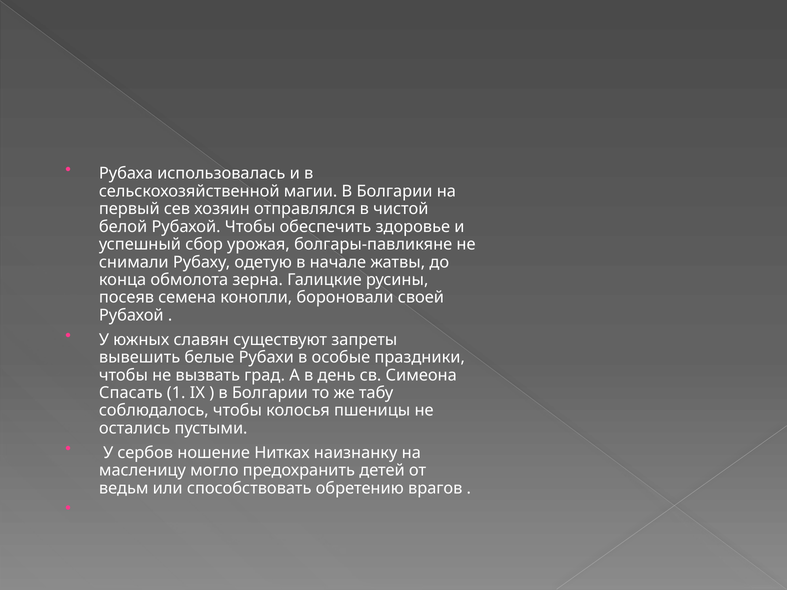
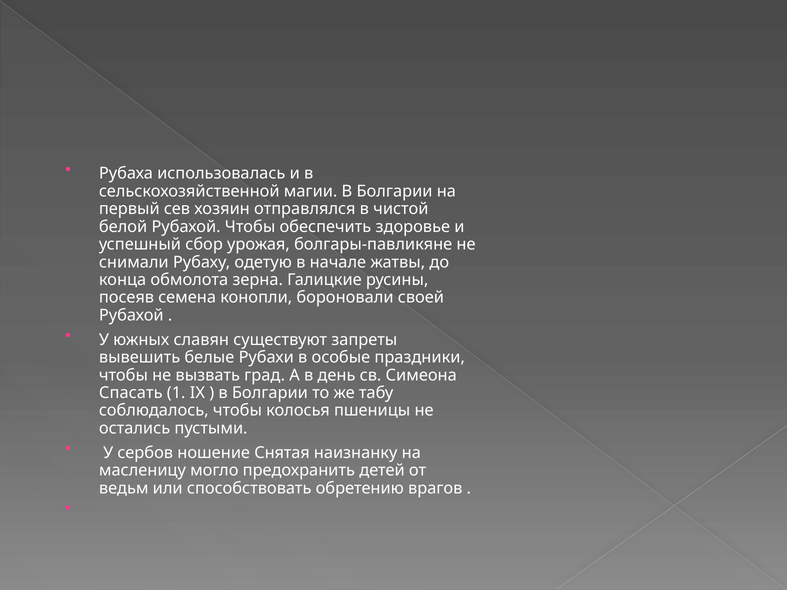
Нитках: Нитках -> Снятая (282, 453)
